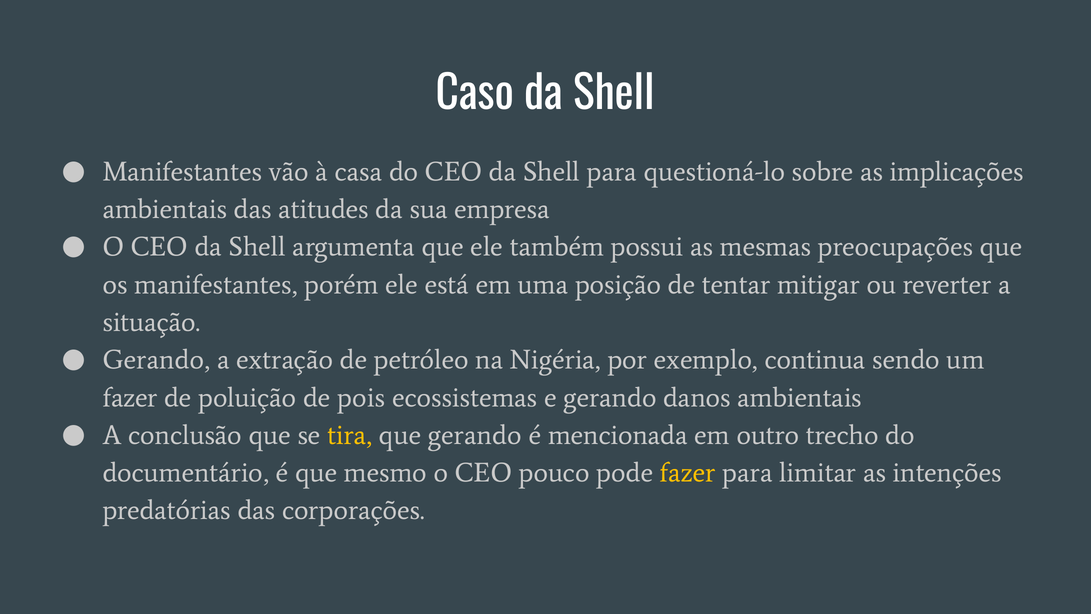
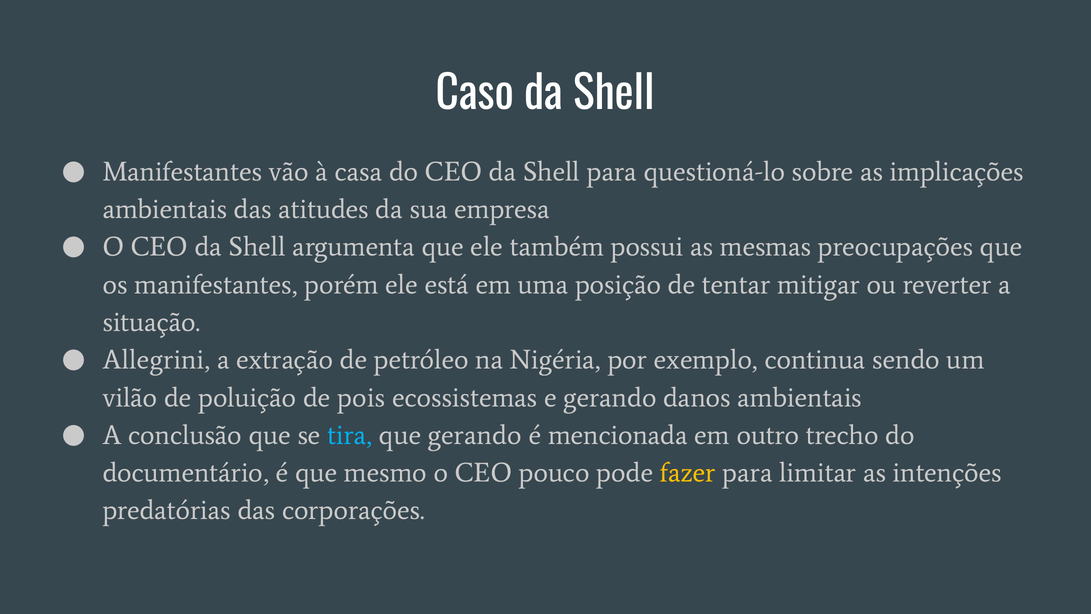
Gerando: Gerando -> Allegrini (156, 360)
fazer: fazer -> vilão (130, 397)
tira colour: yellow -> light blue (350, 435)
